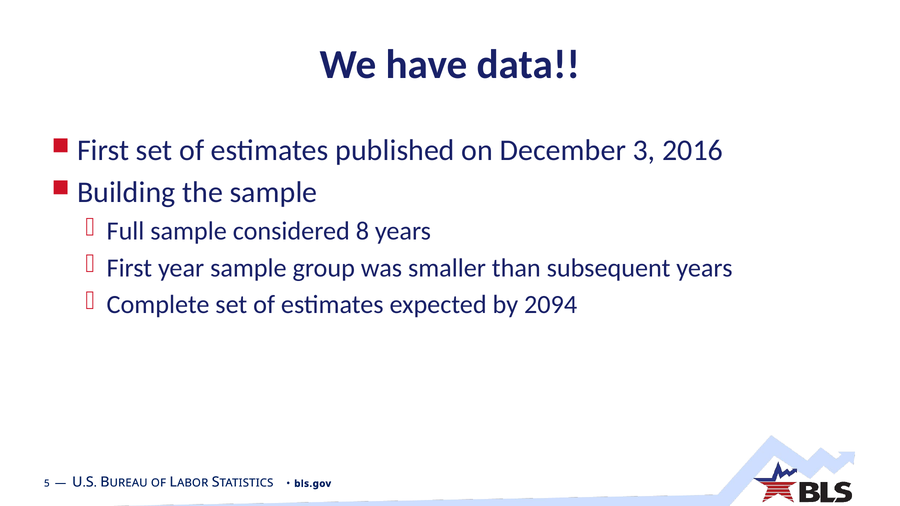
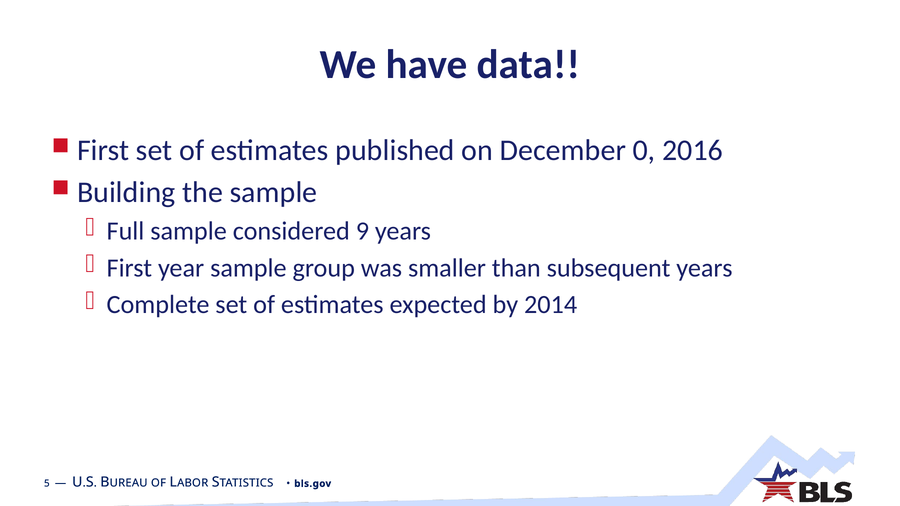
3: 3 -> 0 (644, 151)
8: 8 -> 9 (362, 231)
2094: 2094 -> 2014 (551, 305)
